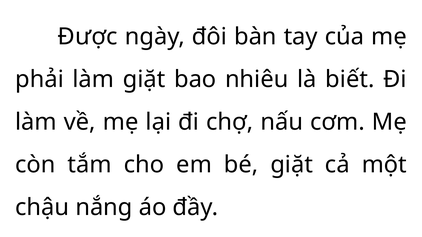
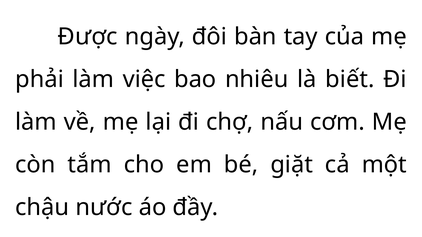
làm giặt: giặt -> việc (144, 80)
nắng: nắng -> nước (104, 208)
